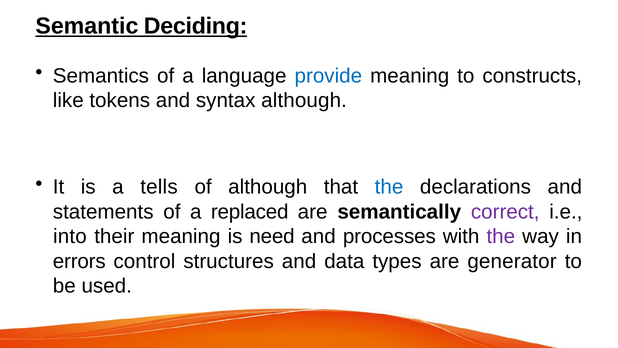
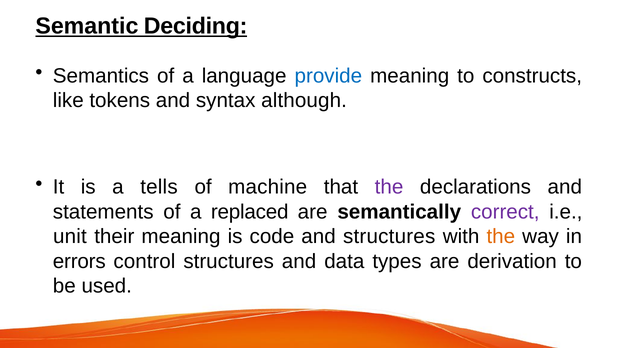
of although: although -> machine (268, 187)
the colour: blue -> purple (389, 187)
into: into -> unit (70, 236)
need: need -> code (272, 236)
and processes: processes -> structures (389, 236)
the colour: purple -> orange (501, 236)
generator: generator -> derivation (512, 261)
